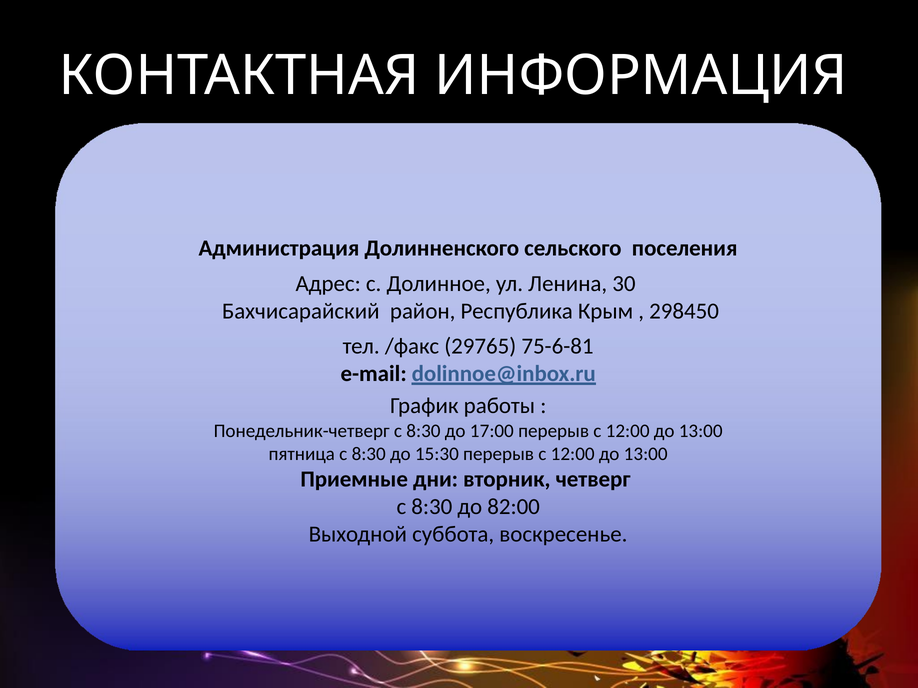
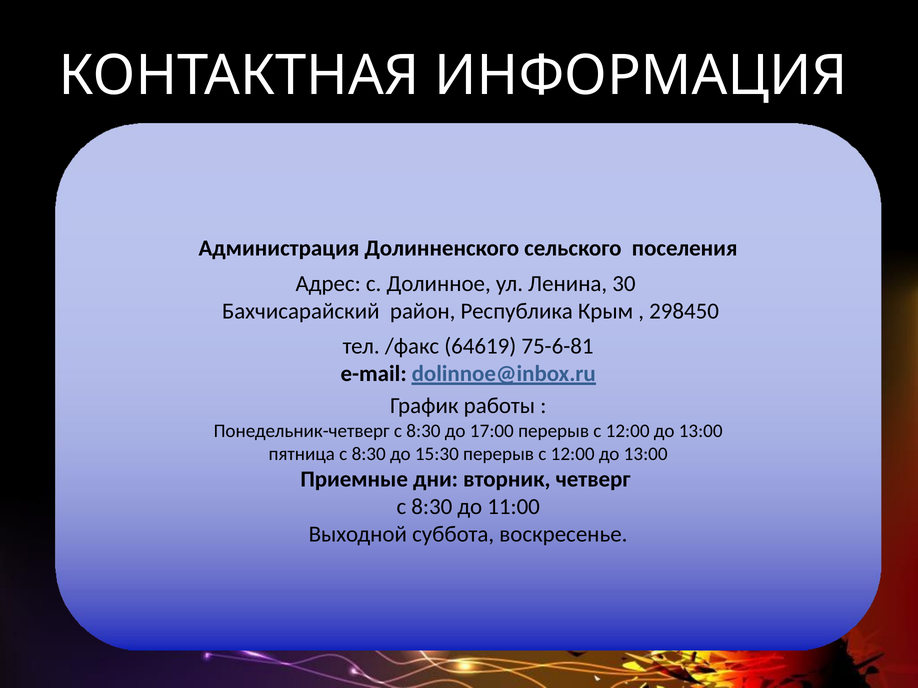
29765: 29765 -> 64619 (480, 346)
82:00: 82:00 -> 11:00 (514, 507)
